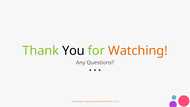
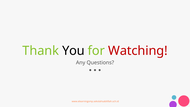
Watching colour: orange -> red (138, 51)
